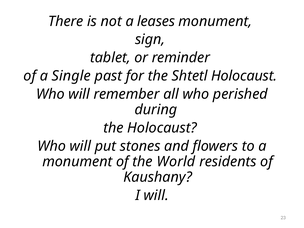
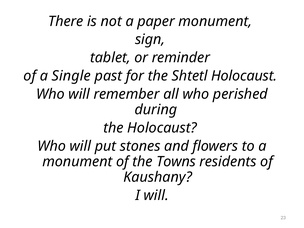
leases: leases -> paper (156, 21)
World: World -> Towns (176, 162)
